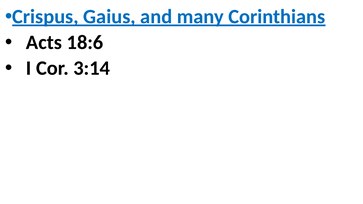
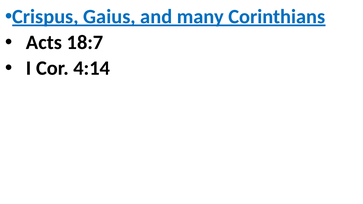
18:6: 18:6 -> 18:7 (85, 42)
3:14: 3:14 -> 4:14 (92, 68)
